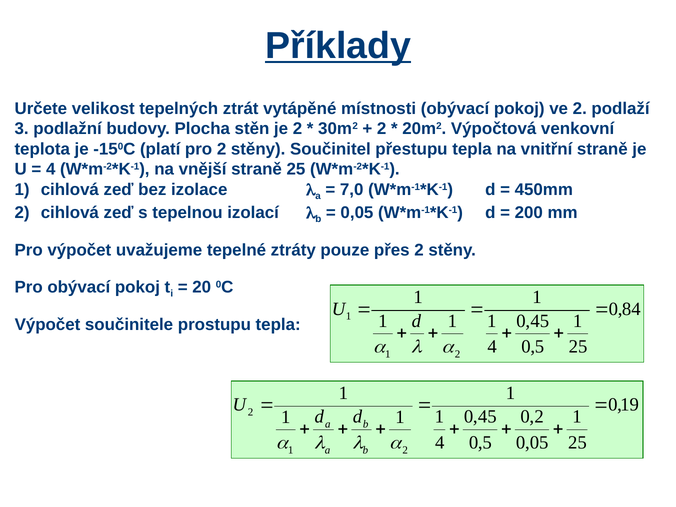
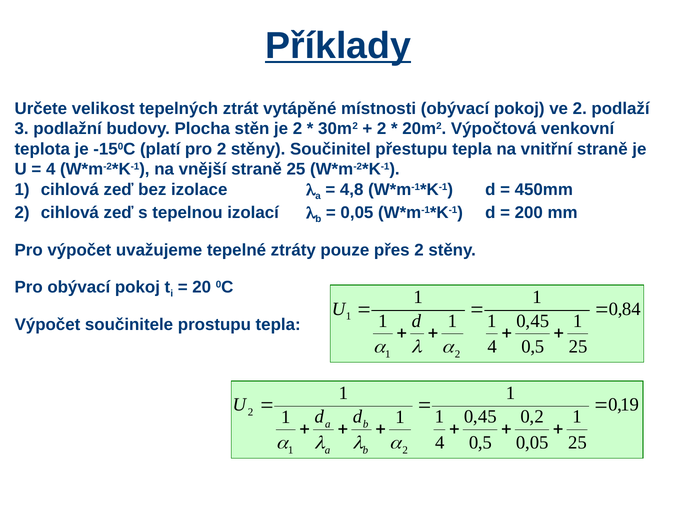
7,0: 7,0 -> 4,8 (352, 190)
